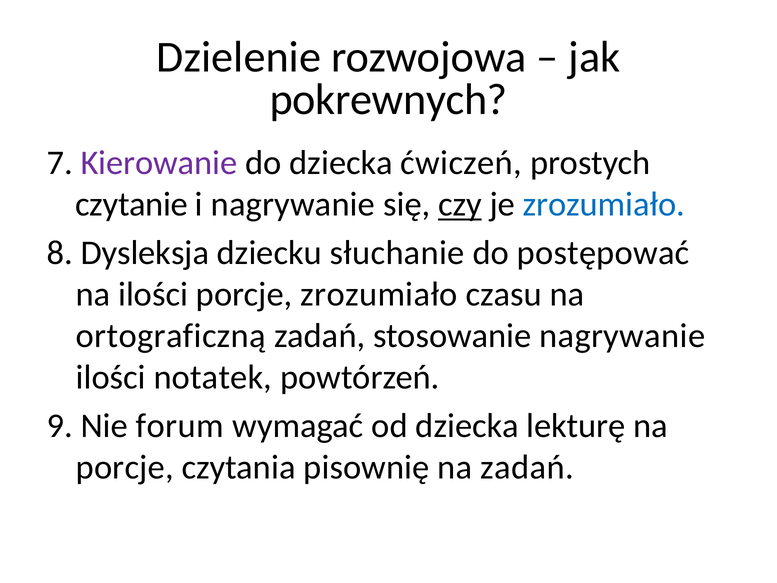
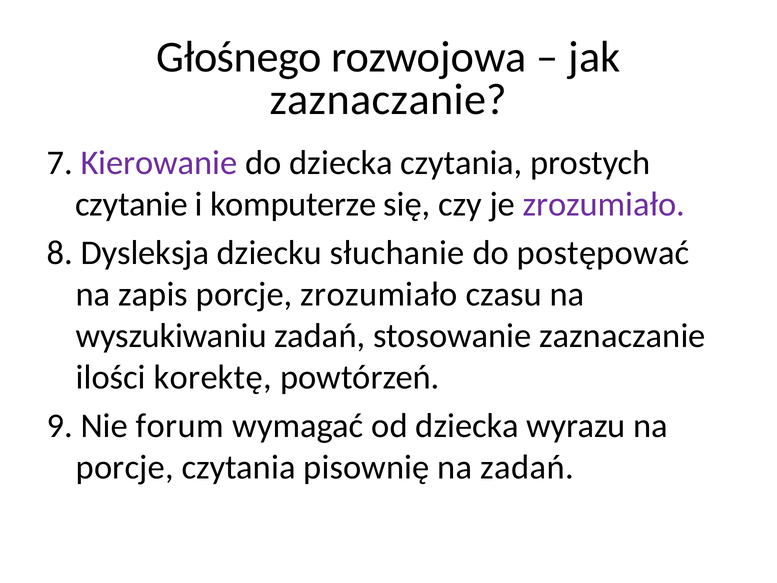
Dzielenie: Dzielenie -> Głośnego (239, 57)
pokrewnych: pokrewnych -> zaznaczanie (388, 100)
dziecka ćwiczeń: ćwiczeń -> czytania (461, 163)
i nagrywanie: nagrywanie -> komputerze (293, 204)
czy underline: present -> none (460, 204)
zrozumiało colour: blue -> purple (604, 204)
na ilości: ilości -> zapis (153, 294)
ortograficzną: ortograficzną -> wyszukiwaniu (171, 336)
stosowanie nagrywanie: nagrywanie -> zaznaczanie (622, 336)
notatek: notatek -> korektę (213, 377)
lekturę: lekturę -> wyrazu (576, 426)
